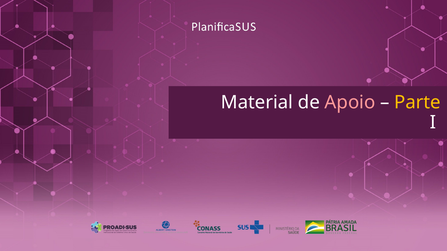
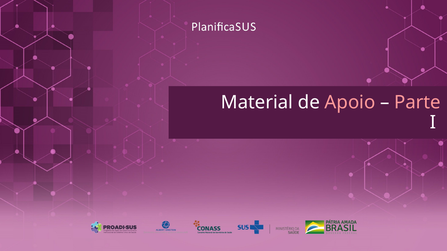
Parte colour: yellow -> pink (418, 102)
